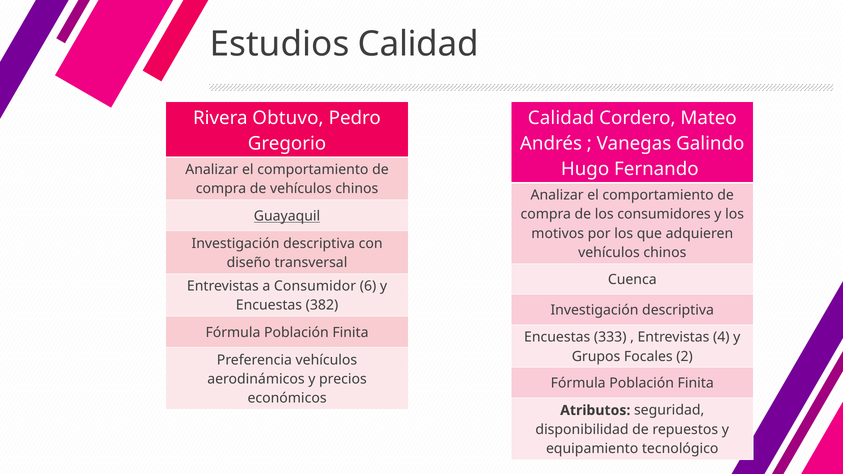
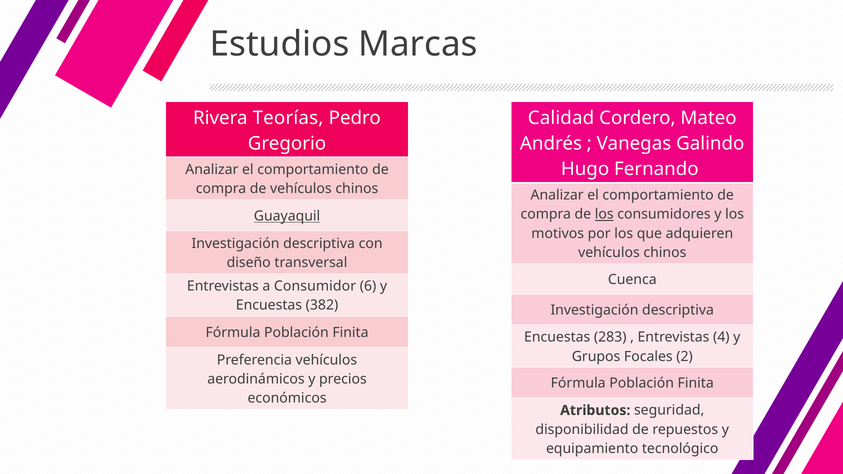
Estudios Calidad: Calidad -> Marcas (418, 44)
Obtuvo: Obtuvo -> Teorías (288, 118)
los underline: none -> present (604, 214)
333: 333 -> 283 (610, 337)
